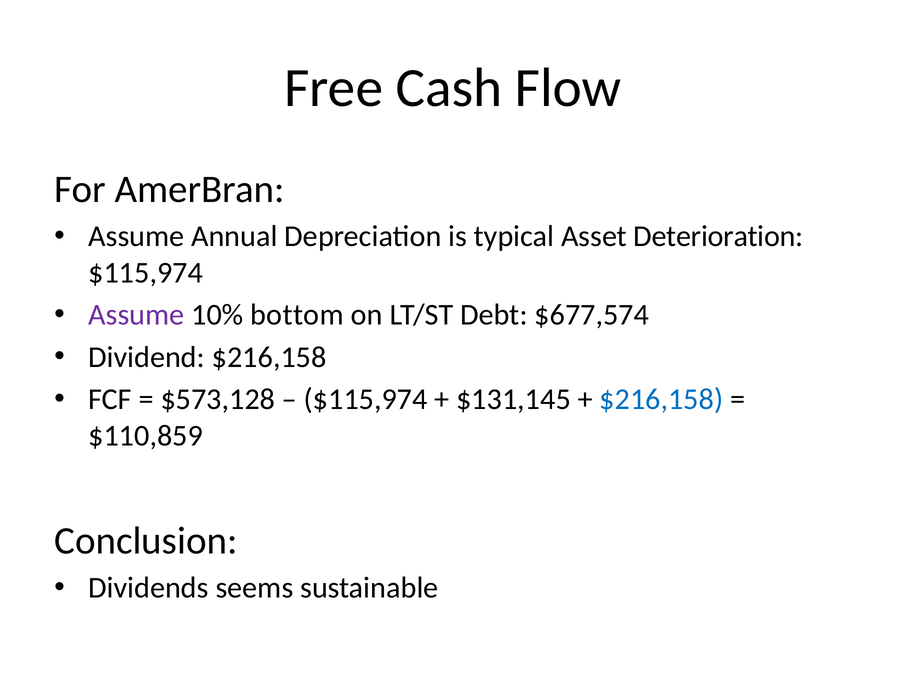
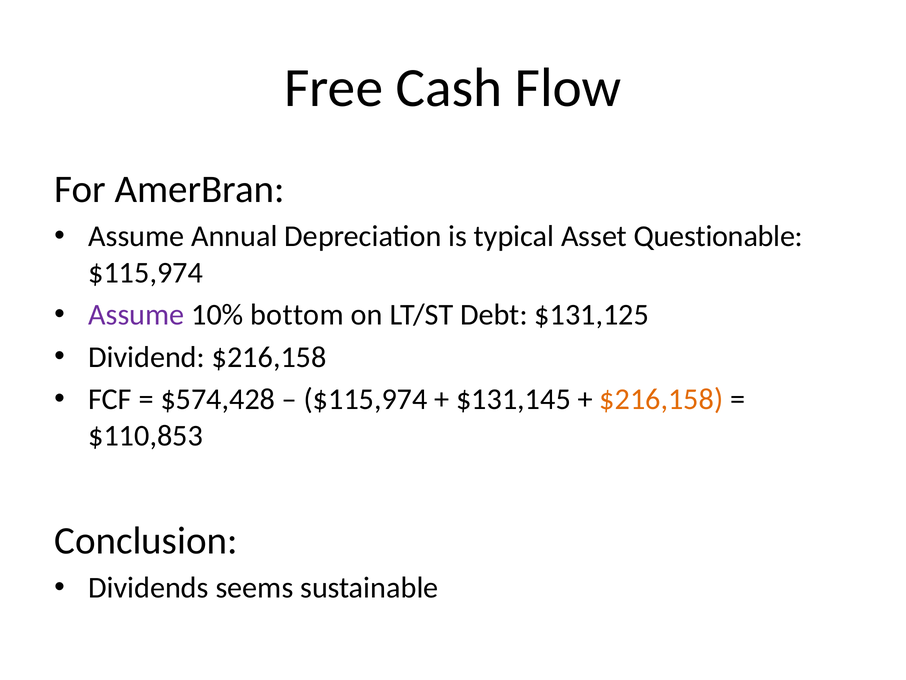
Deterioration: Deterioration -> Questionable (718, 236)
$677,574: $677,574 -> $131,125 (592, 315)
$573,128: $573,128 -> $574,428 (218, 399)
$216,158 colour: blue -> orange (661, 399)
$110,859: $110,859 -> $110,853 (146, 435)
